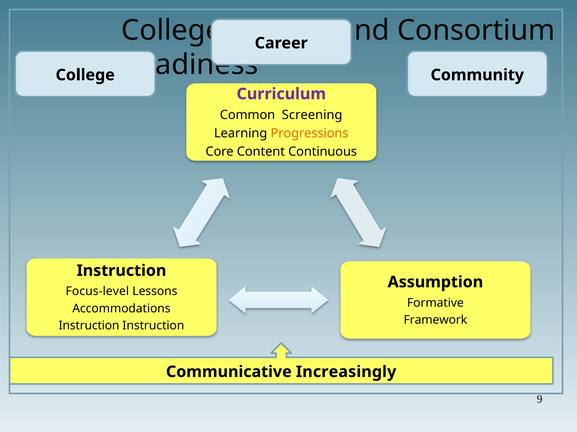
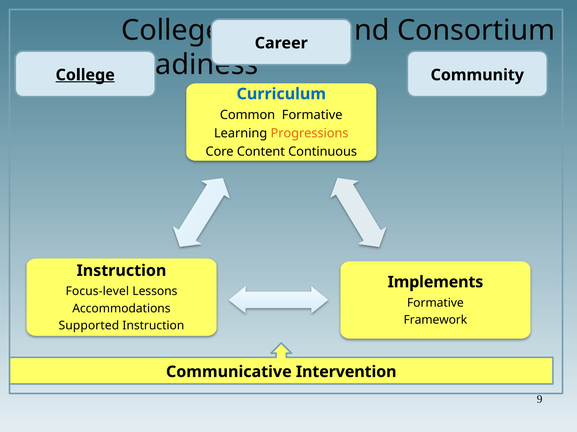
College underline: none -> present (85, 75)
Curriculum colour: purple -> blue (281, 94)
Common Screening: Screening -> Formative (312, 115)
Assumption: Assumption -> Implements (435, 283)
Instruction: Instruction -> Supported (89, 326)
Increasingly: Increasingly -> Intervention (346, 372)
